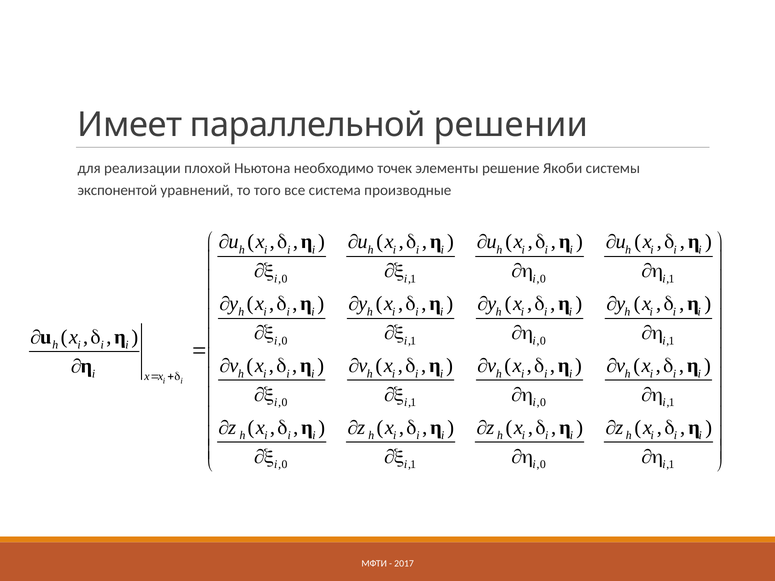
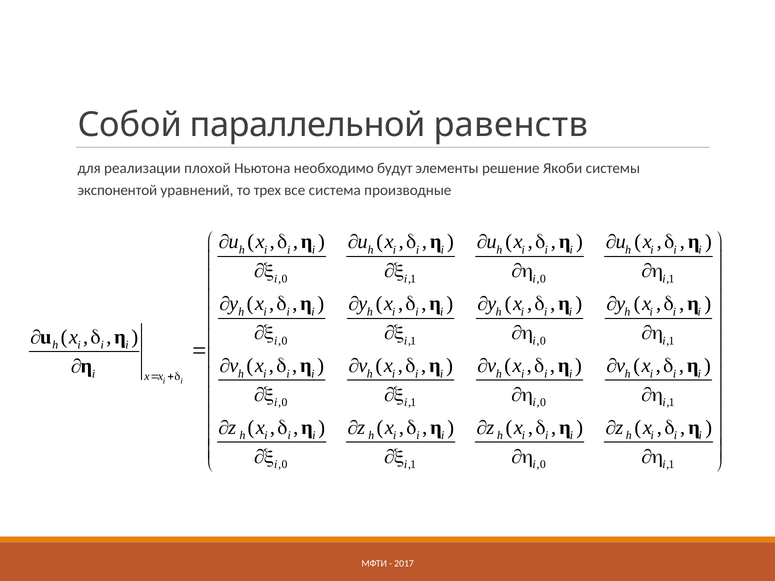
Имеет: Имеет -> Собой (130, 125)
решении: решении -> равенств (511, 125)
точек: точек -> будут (395, 168)
того: того -> трех (267, 190)
